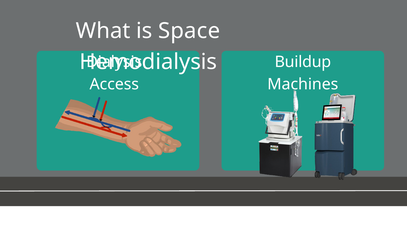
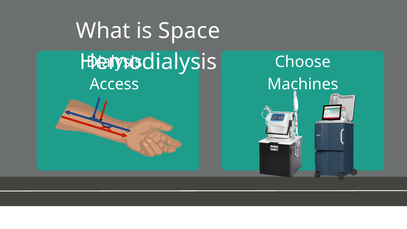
Buildup: Buildup -> Choose (303, 62)
